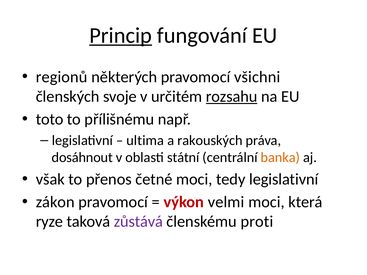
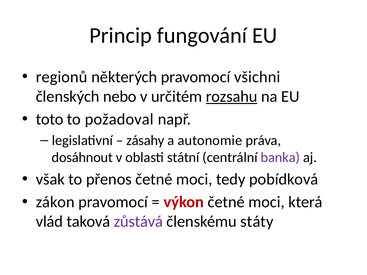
Princip underline: present -> none (121, 36)
svoje: svoje -> nebo (120, 97)
přílišnému: přílišnému -> požadoval (119, 119)
ultima: ultima -> zásahy (145, 140)
rakouských: rakouských -> autonomie (210, 140)
banka colour: orange -> purple (280, 158)
tedy legislativní: legislativní -> pobídková (284, 179)
výkon velmi: velmi -> četné (226, 202)
ryze: ryze -> vlád (49, 222)
proti: proti -> státy (257, 222)
